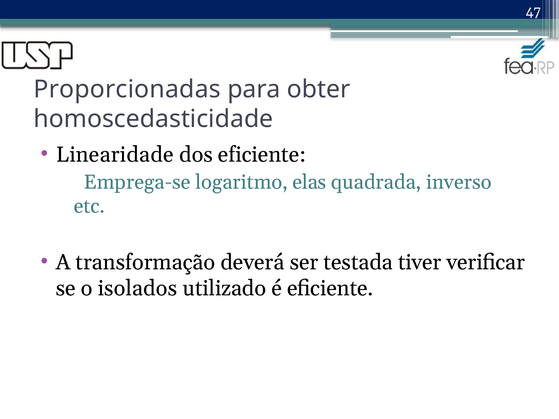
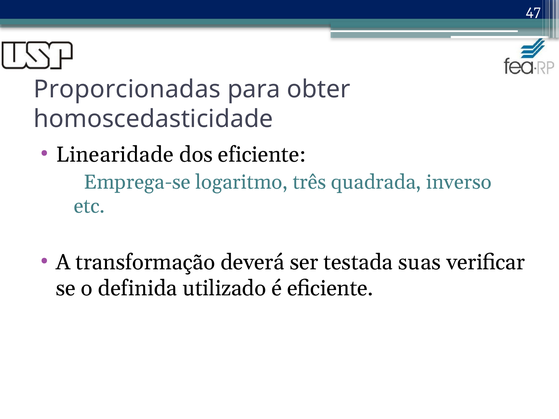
elas: elas -> três (309, 182)
tiver: tiver -> suas (419, 262)
isolados: isolados -> definida (138, 289)
